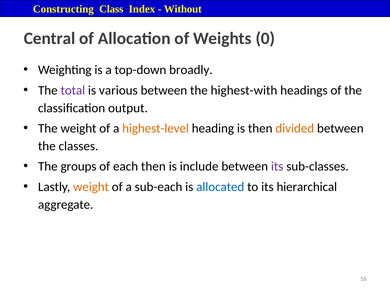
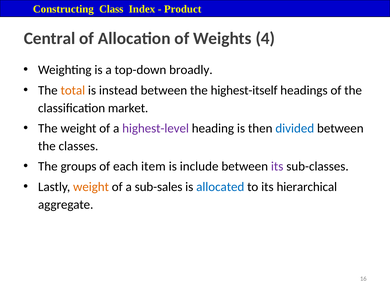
Without: Without -> Product (183, 9)
0: 0 -> 4 (265, 38)
total colour: purple -> orange (73, 90)
various: various -> instead (118, 90)
highest-with: highest-with -> highest-itself (244, 90)
output: output -> market (128, 108)
highest-level colour: orange -> purple (156, 129)
divided colour: orange -> blue (295, 129)
each then: then -> item (153, 167)
sub-each: sub-each -> sub-sales (159, 187)
